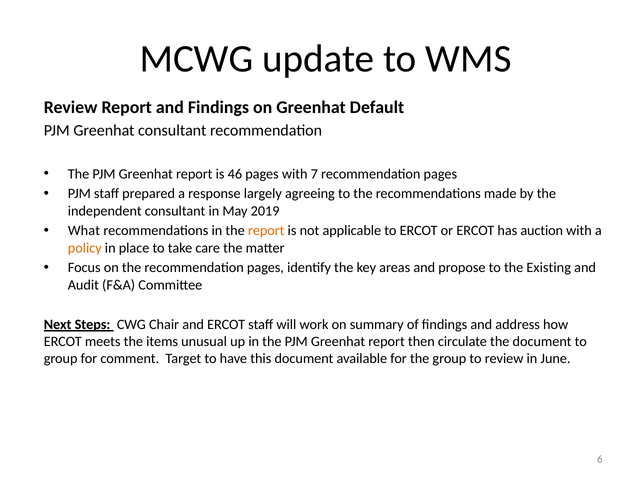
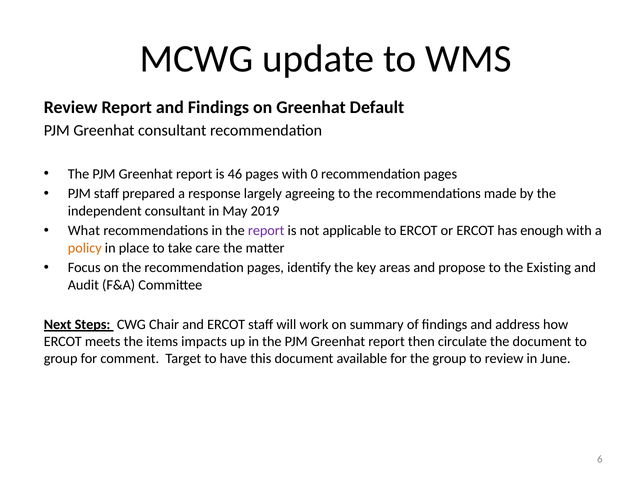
7: 7 -> 0 (314, 174)
report colour: orange -> purple (266, 231)
auction: auction -> enough (542, 231)
unusual: unusual -> impacts (204, 342)
